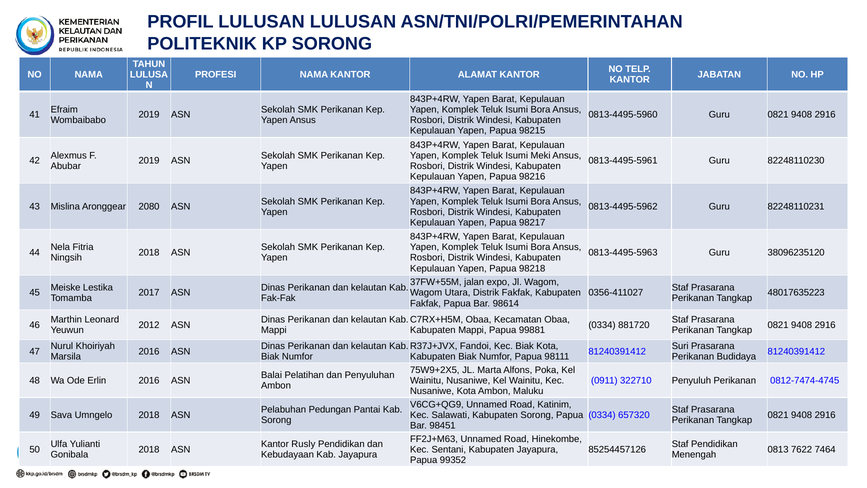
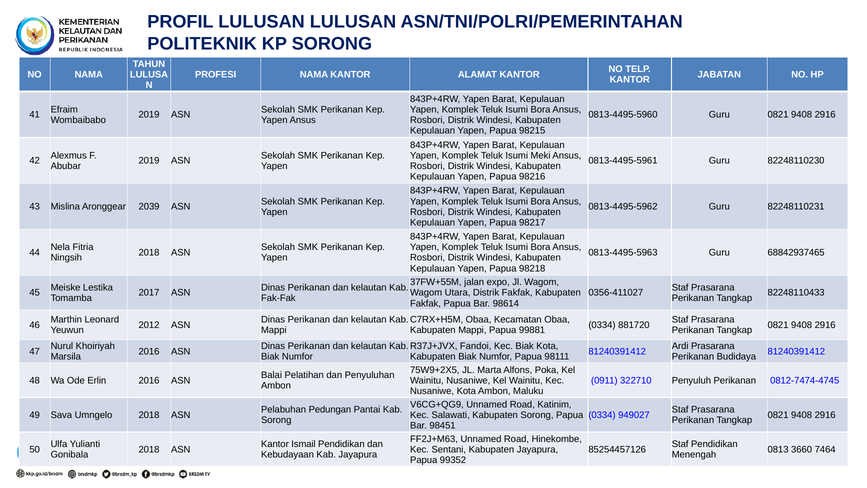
2080: 2080 -> 2039 (149, 207)
38096235120: 38096235120 -> 68842937465 (796, 252)
48017635223: 48017635223 -> 82248110433 (796, 293)
Suri: Suri -> Ardi (680, 346)
657320: 657320 -> 949027 (634, 415)
Rusly: Rusly -> Ismail (303, 444)
7622: 7622 -> 3660 (802, 449)
